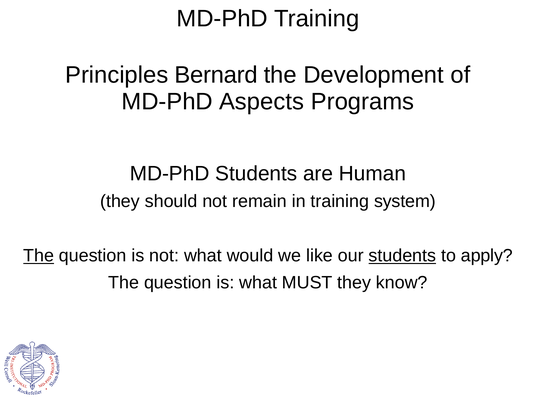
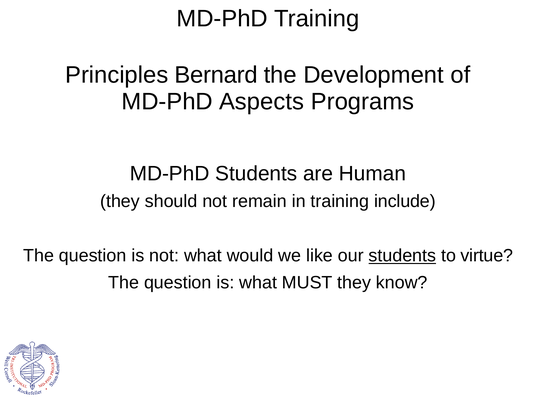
system: system -> include (405, 201)
The underline: present -> none (39, 256)
apply: apply -> virtue (487, 256)
